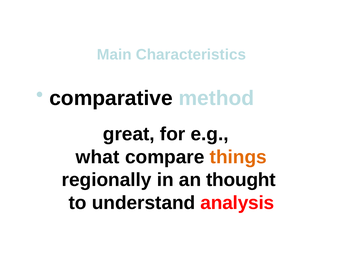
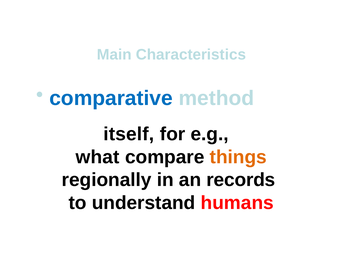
comparative colour: black -> blue (111, 98)
great: great -> itself (129, 134)
thought: thought -> records (241, 180)
analysis: analysis -> humans (237, 203)
